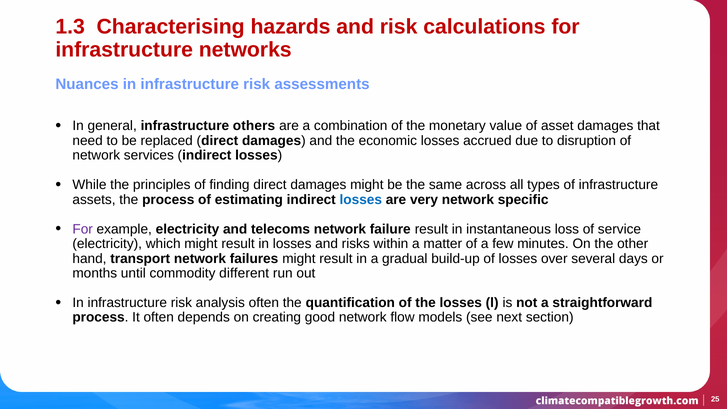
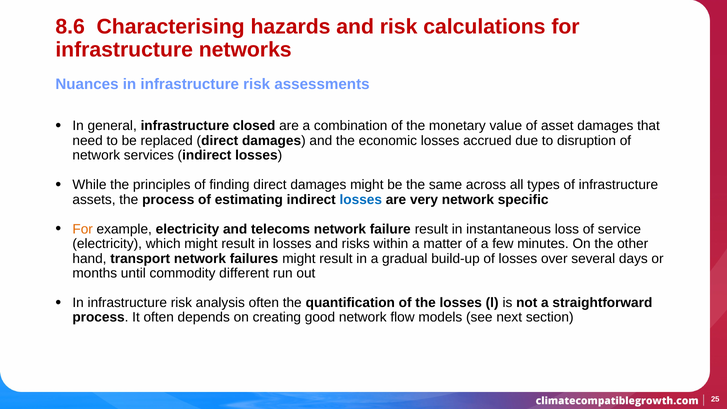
1.3: 1.3 -> 8.6 (70, 27)
others: others -> closed (254, 126)
For colour: purple -> orange (83, 229)
